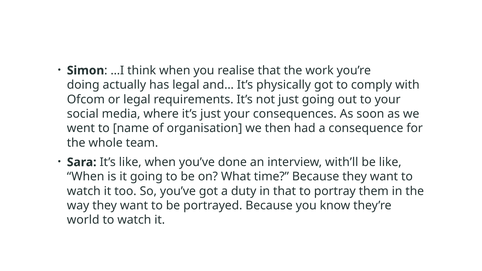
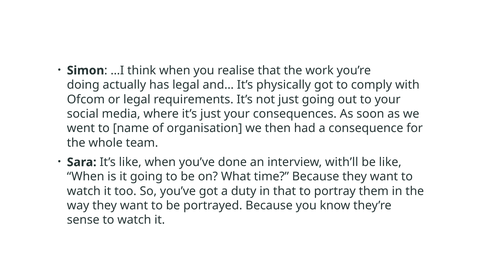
world: world -> sense (83, 220)
